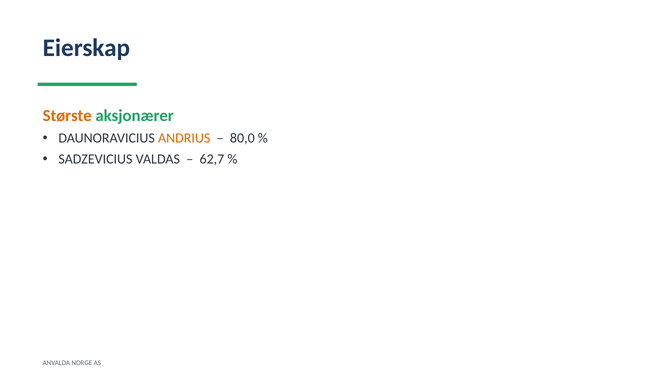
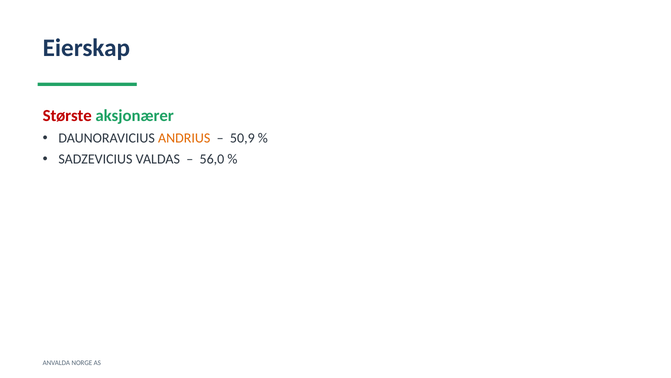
Største colour: orange -> red (67, 116)
80,0: 80,0 -> 50,9 (242, 138)
62,7: 62,7 -> 56,0 (212, 159)
